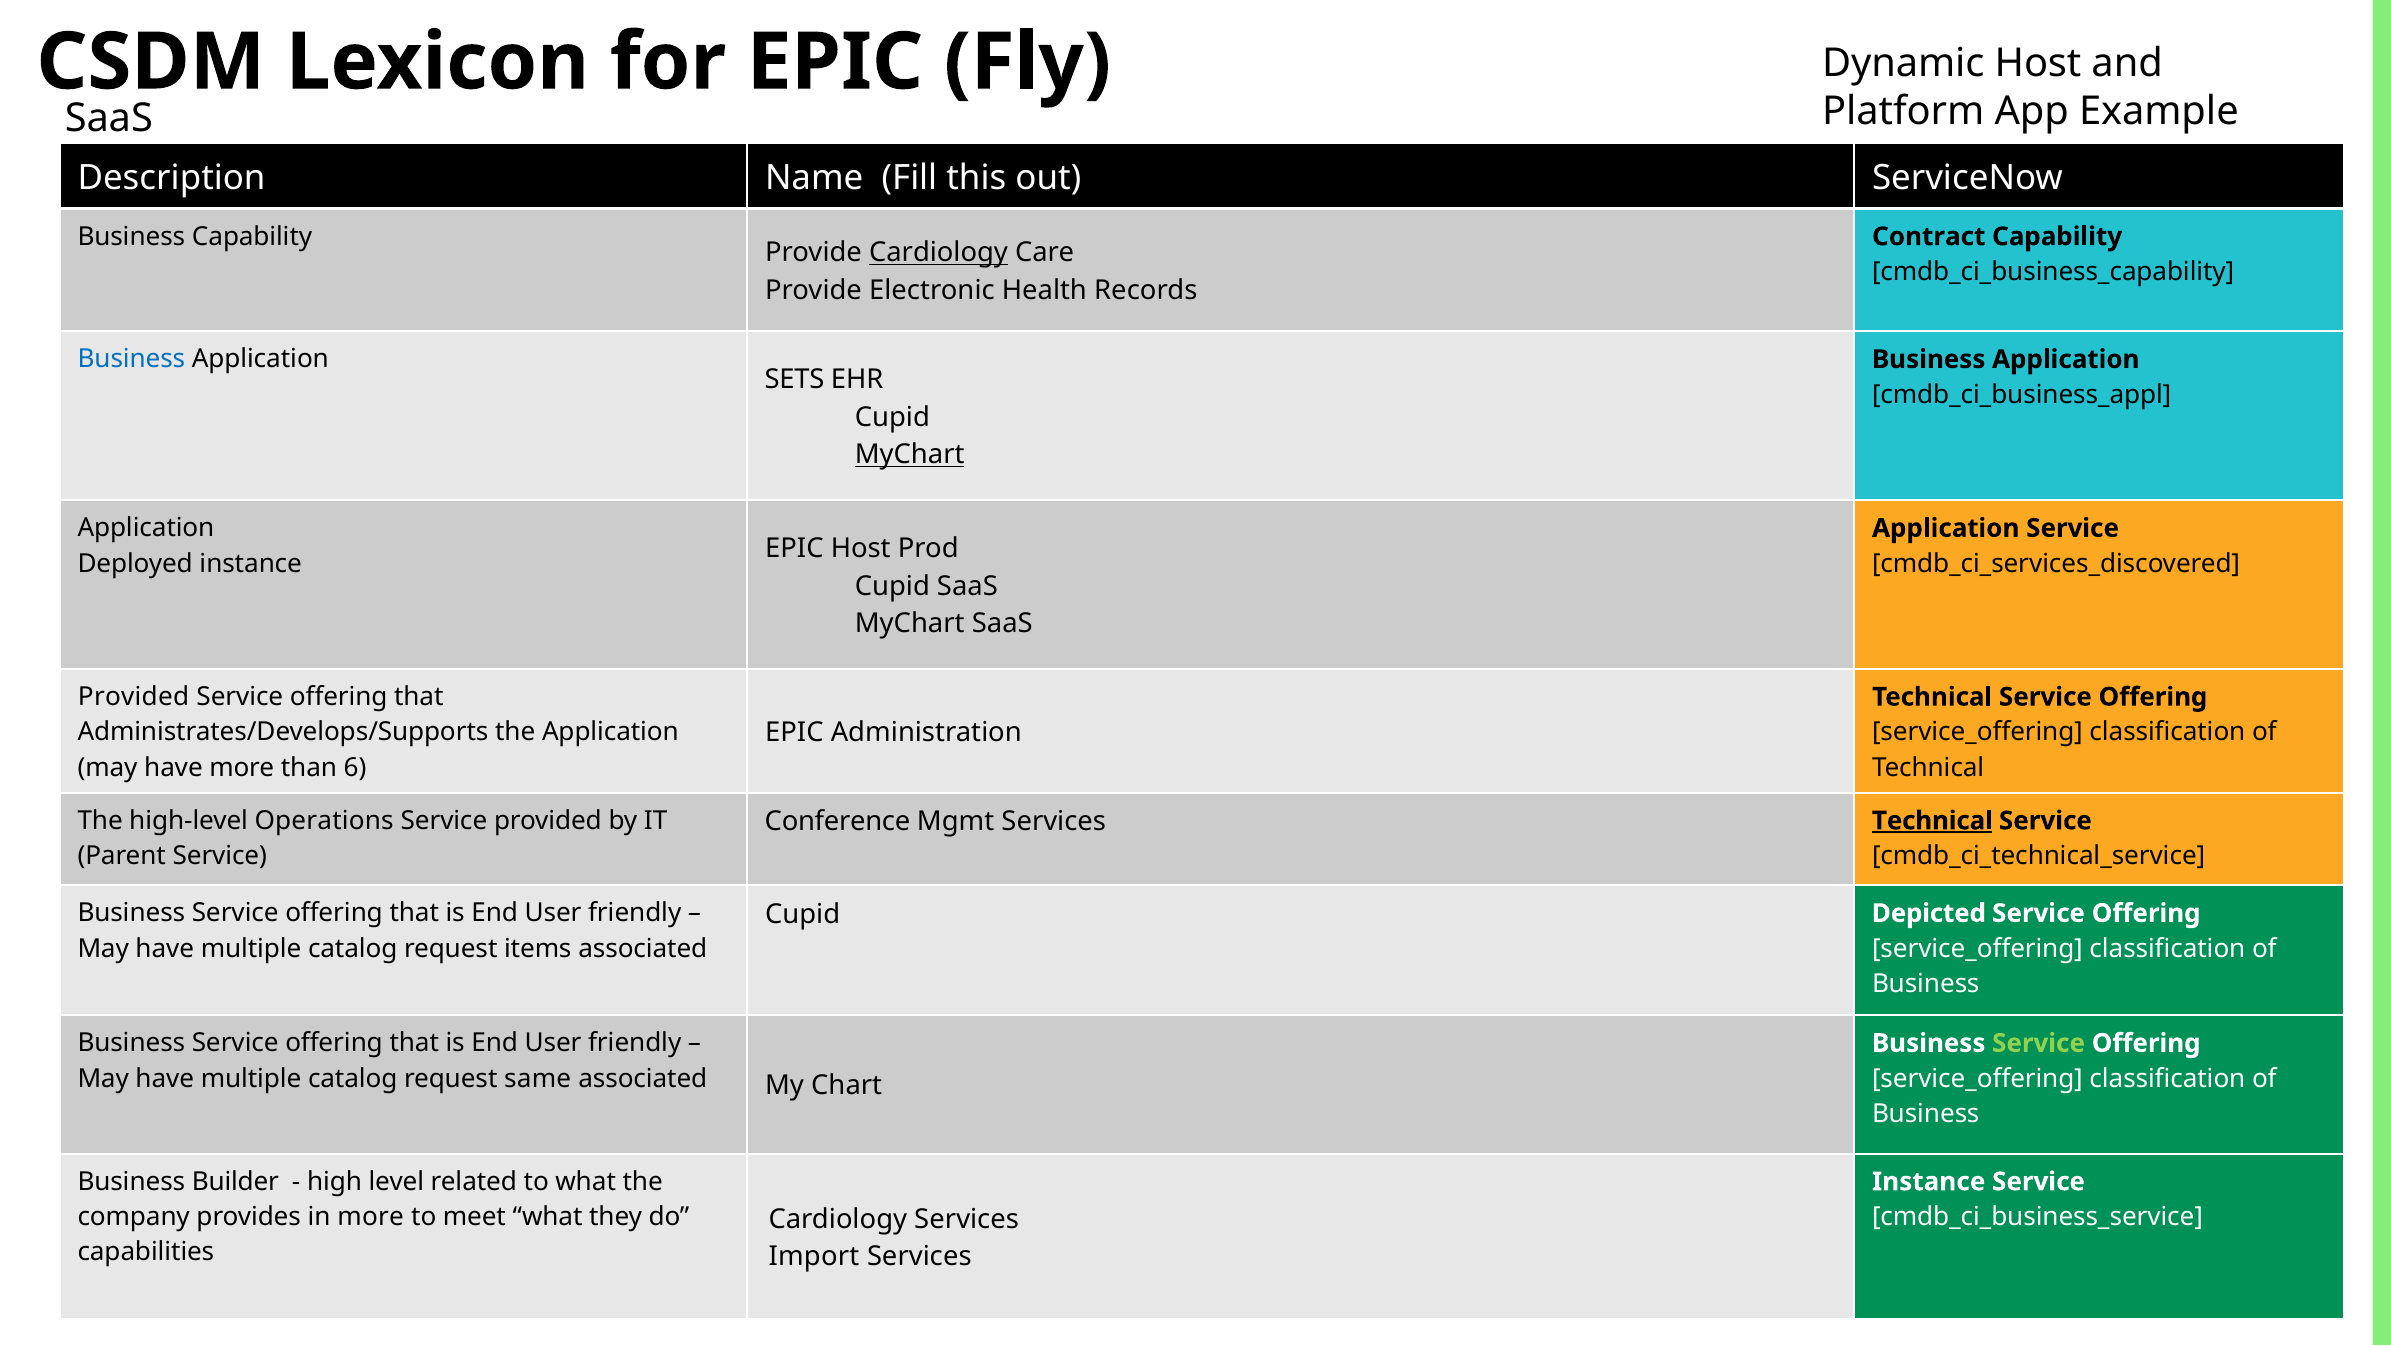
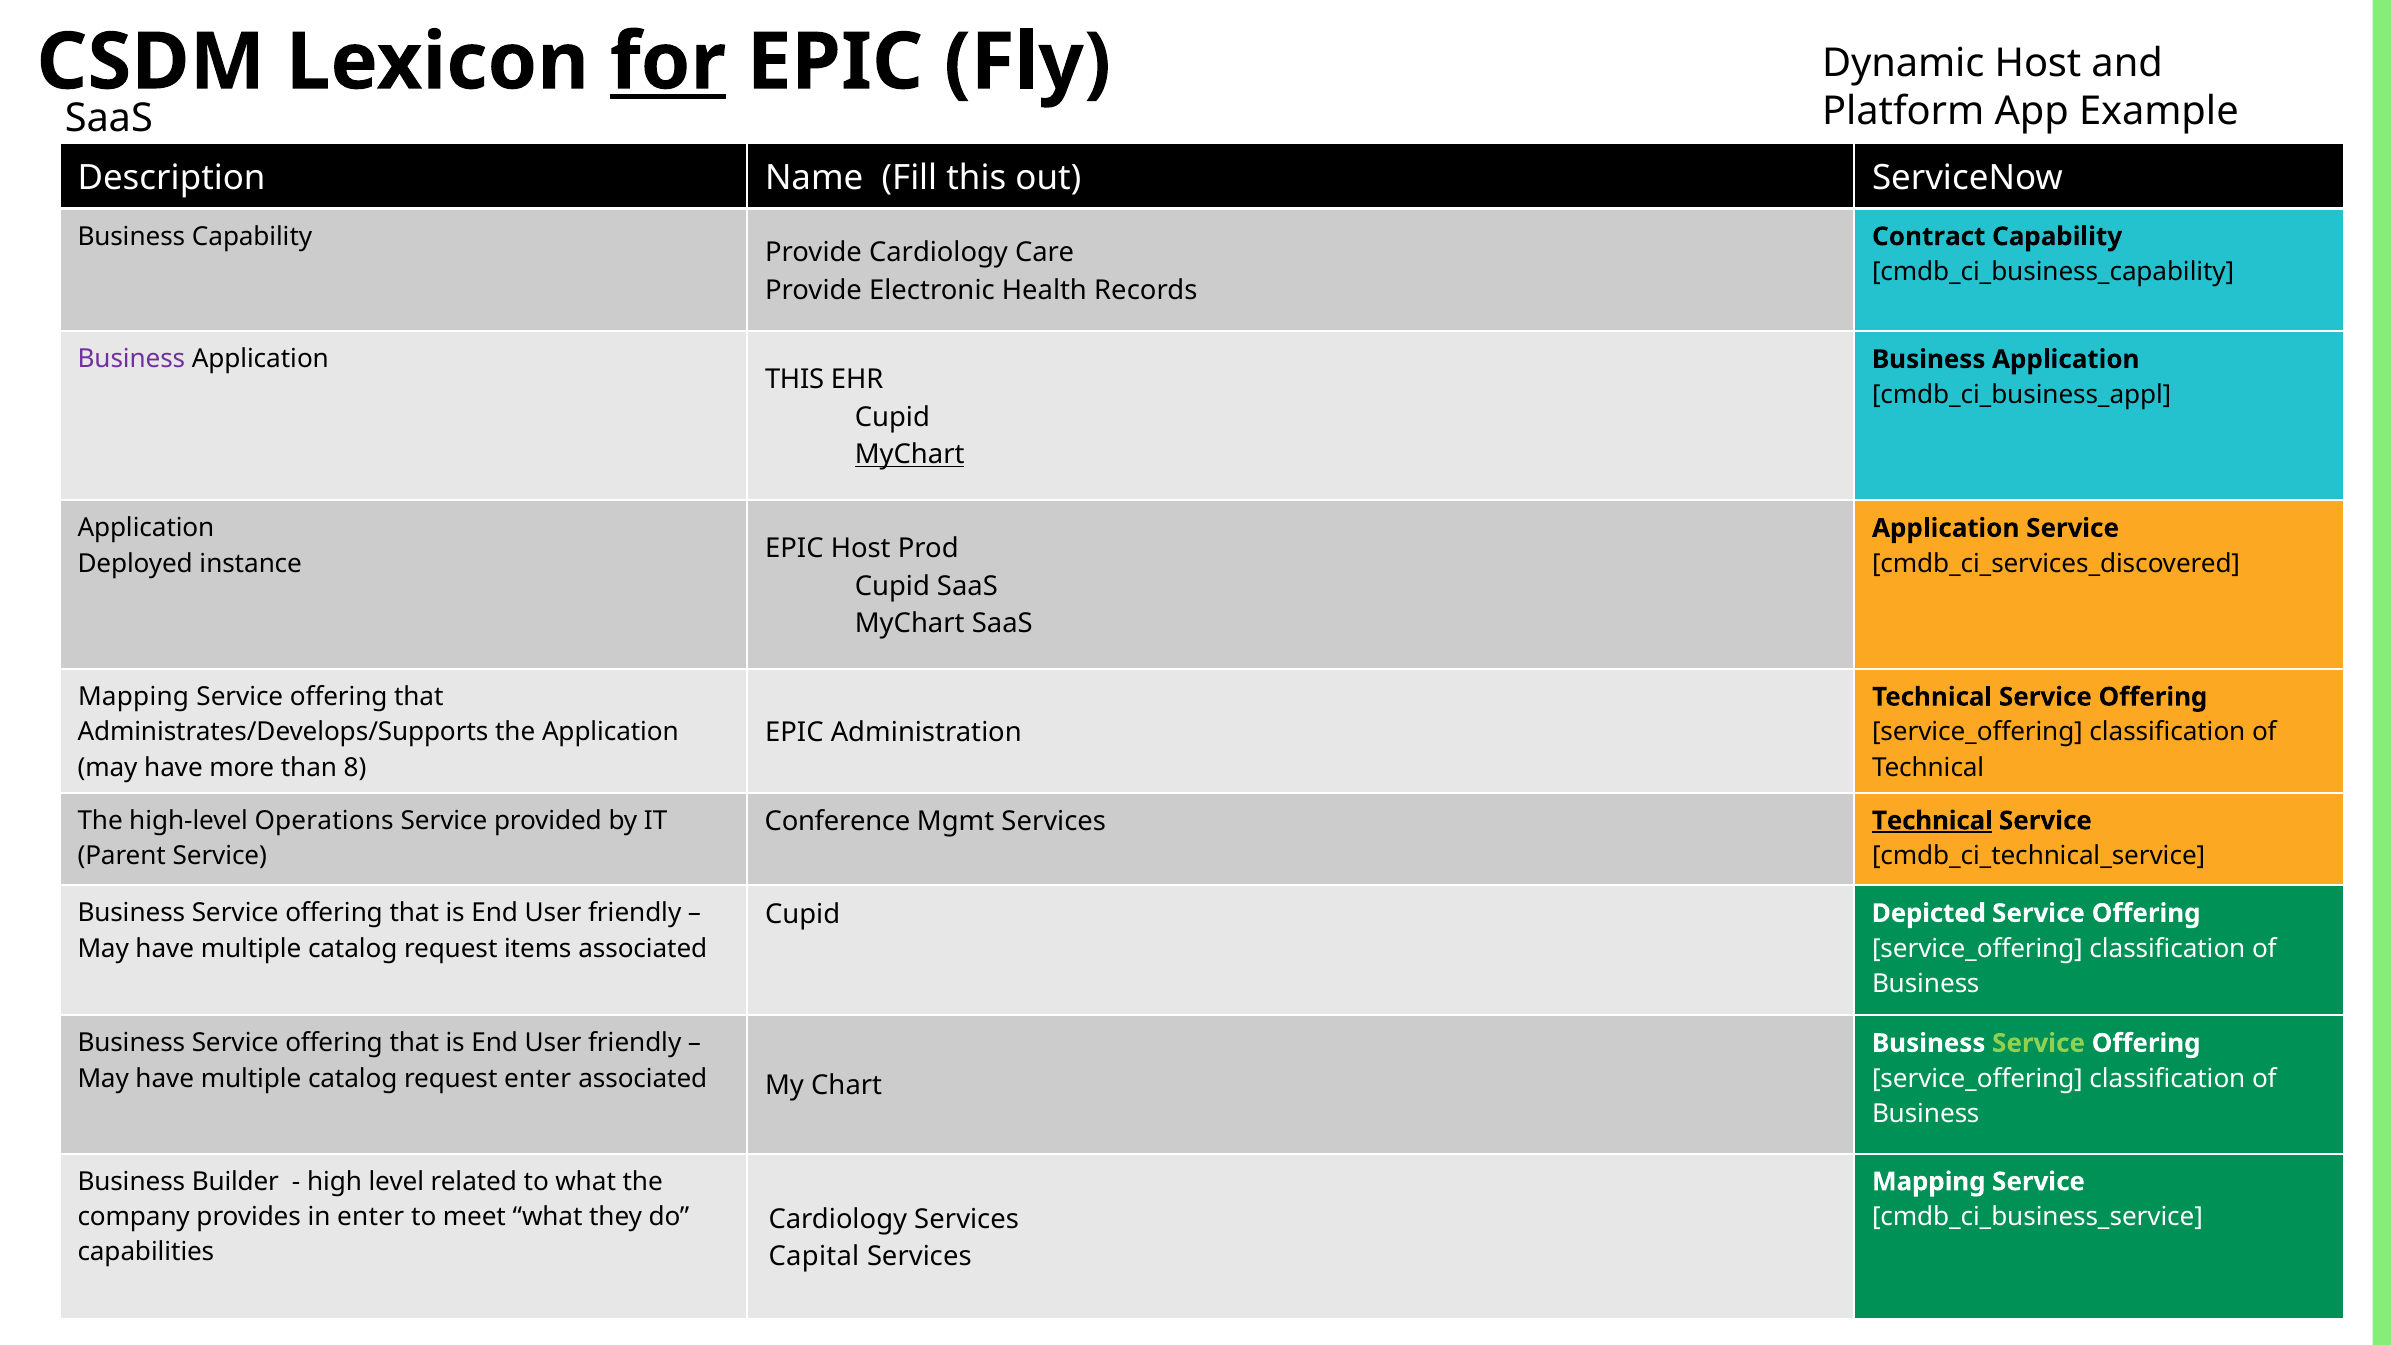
for underline: none -> present (668, 62)
Cardiology underline: present -> none (938, 253)
Business colour: blue -> purple (131, 359)
SETS: SETS -> THIS (795, 380)
Provided: Provided -> Mapping (134, 697)
6: 6 -> 8 (355, 768)
request same: same -> enter (538, 1079)
Instance: Instance -> Mapping (1929, 1182)
in more: more -> enter (371, 1217)
Import: Import -> Capital (814, 1257)
